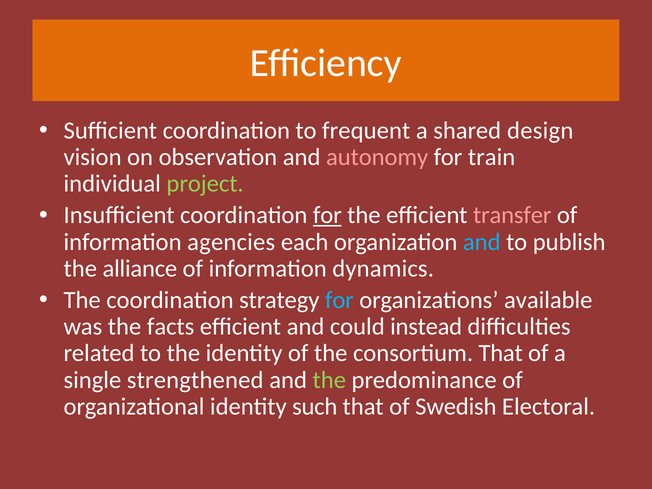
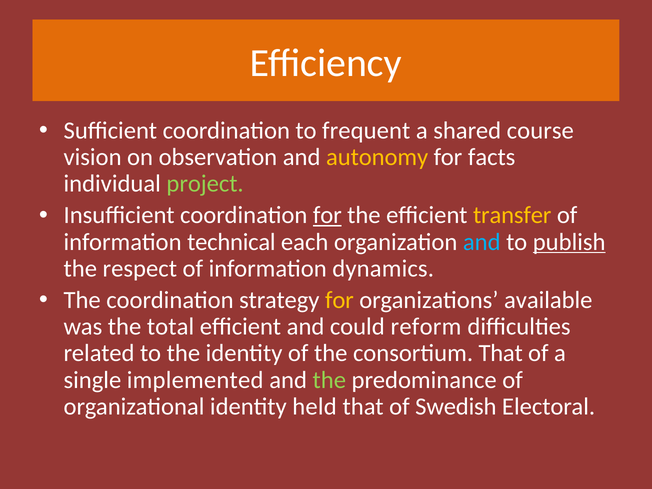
design: design -> course (540, 131)
autonomy colour: pink -> yellow (377, 157)
train: train -> facts (492, 157)
transfer colour: pink -> yellow (512, 215)
agencies: agencies -> technical (231, 242)
publish underline: none -> present (569, 242)
alliance: alliance -> respect (140, 269)
for colour: light blue -> yellow (339, 300)
facts: facts -> total (171, 327)
instead: instead -> reform (426, 327)
strengthened: strengthened -> implemented (195, 380)
such: such -> held (315, 407)
